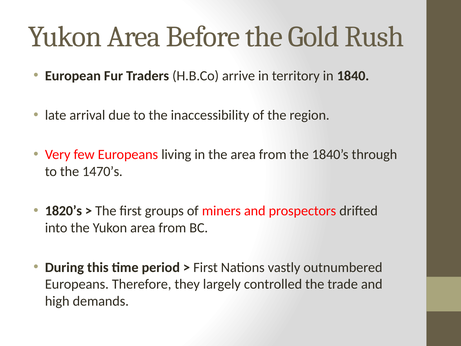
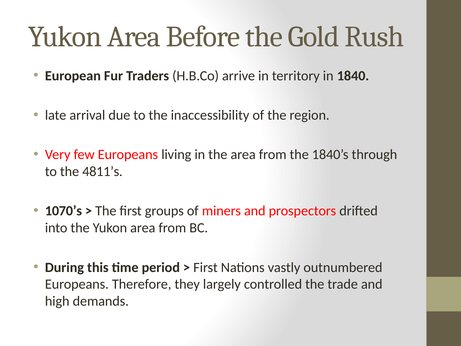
1470’s: 1470’s -> 4811’s (102, 171)
1820’s: 1820’s -> 1070’s (63, 211)
